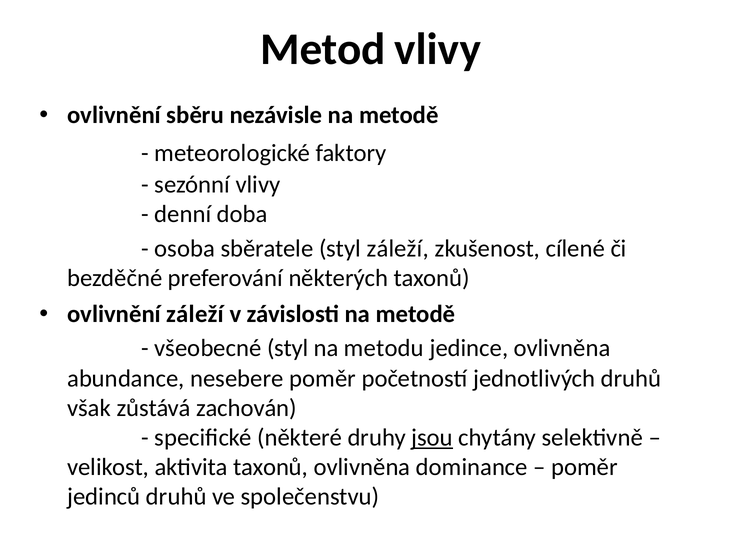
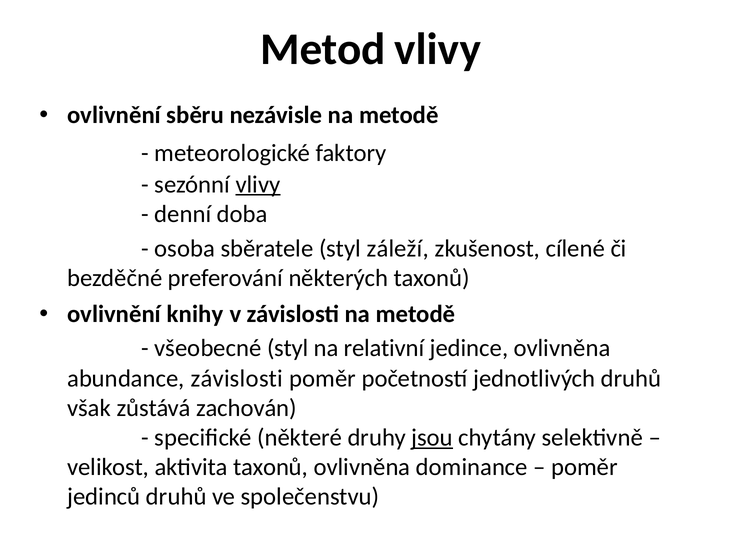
vlivy underline: none -> present (258, 185)
ovlivnění záleží: záleží -> knihy (195, 315)
metodu: metodu -> relativní (384, 348)
abundance nesebere: nesebere -> závislosti (237, 379)
